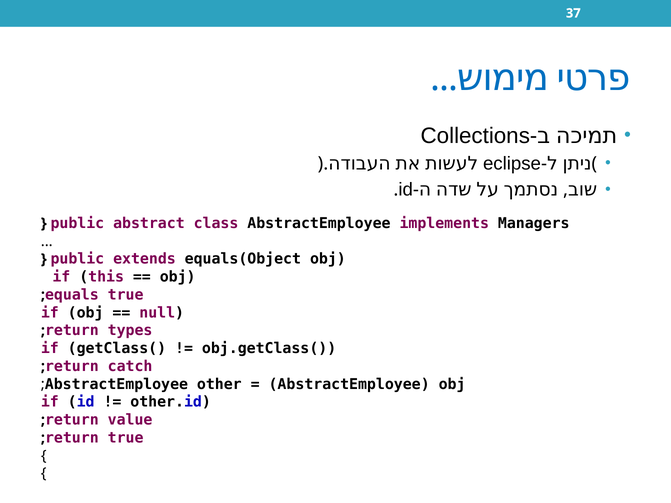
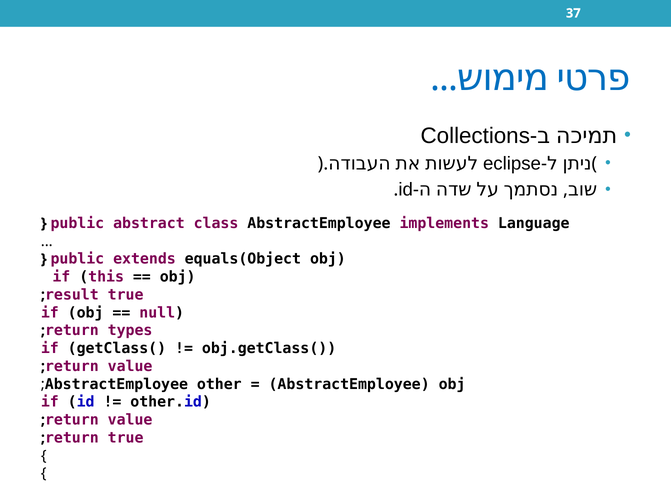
Managers: Managers -> Language (534, 223)
equals: equals -> result (72, 295)
catch: catch -> value (130, 366)
